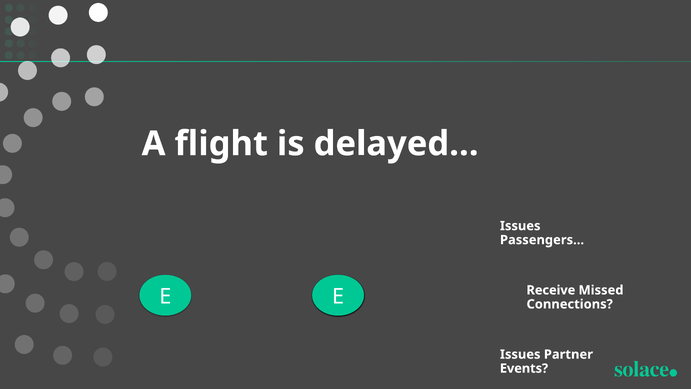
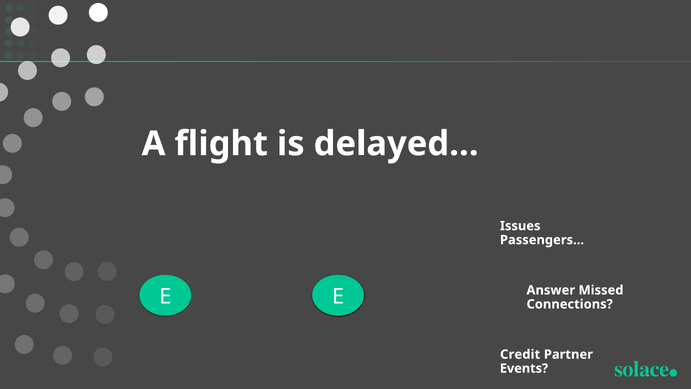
Receive: Receive -> Answer (551, 290)
Issues: Issues -> Credit (520, 354)
